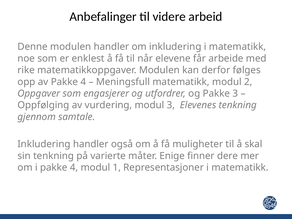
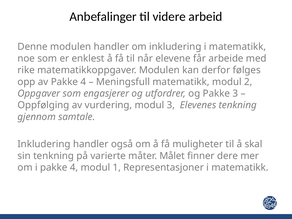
Enige: Enige -> Målet (172, 156)
